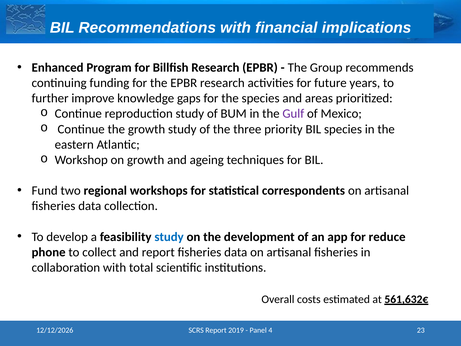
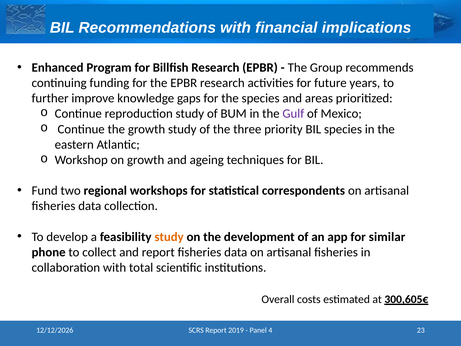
study colour: blue -> orange (169, 237)
reduce: reduce -> similar (387, 237)
561,632€: 561,632€ -> 300,605€ (406, 299)
